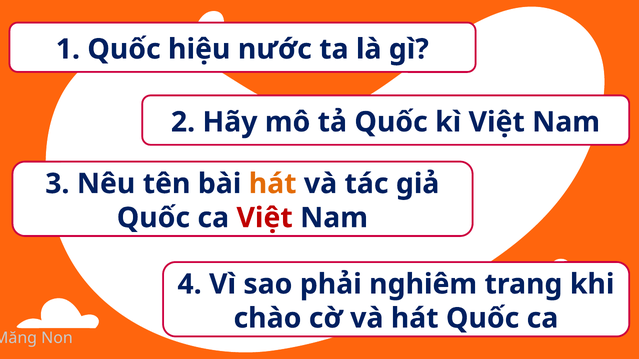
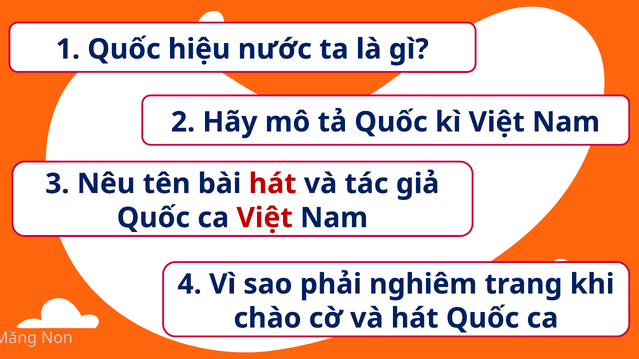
hát colour: orange -> red (273, 184)
